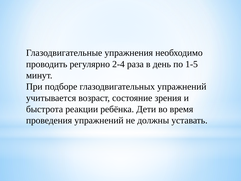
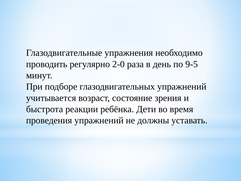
2-4: 2-4 -> 2-0 (118, 64)
1-5: 1-5 -> 9-5 (192, 64)
